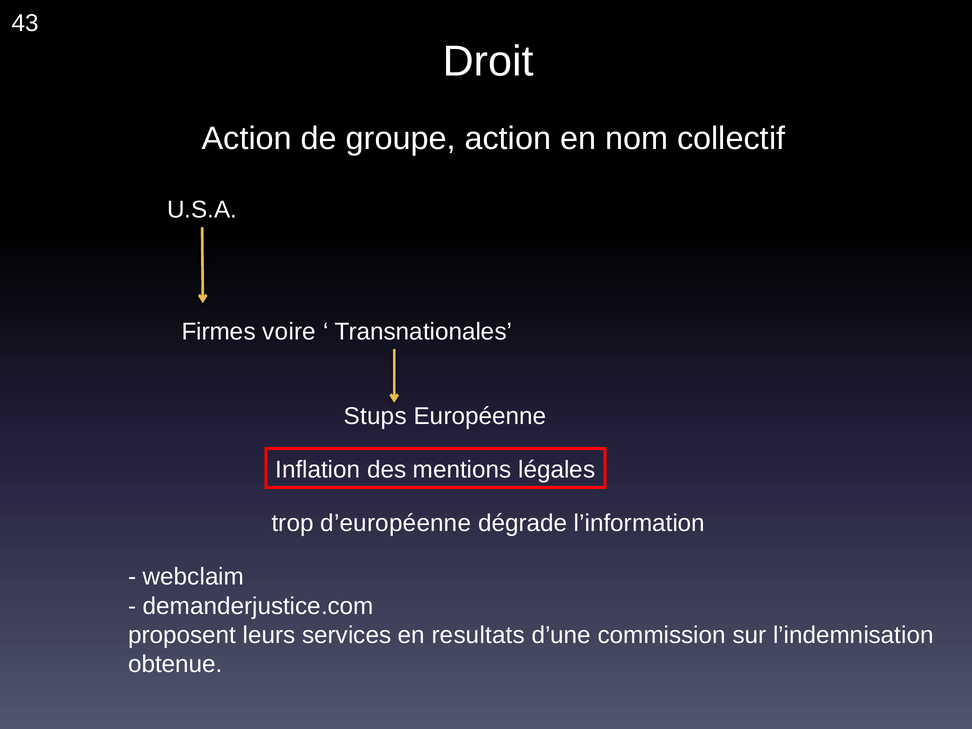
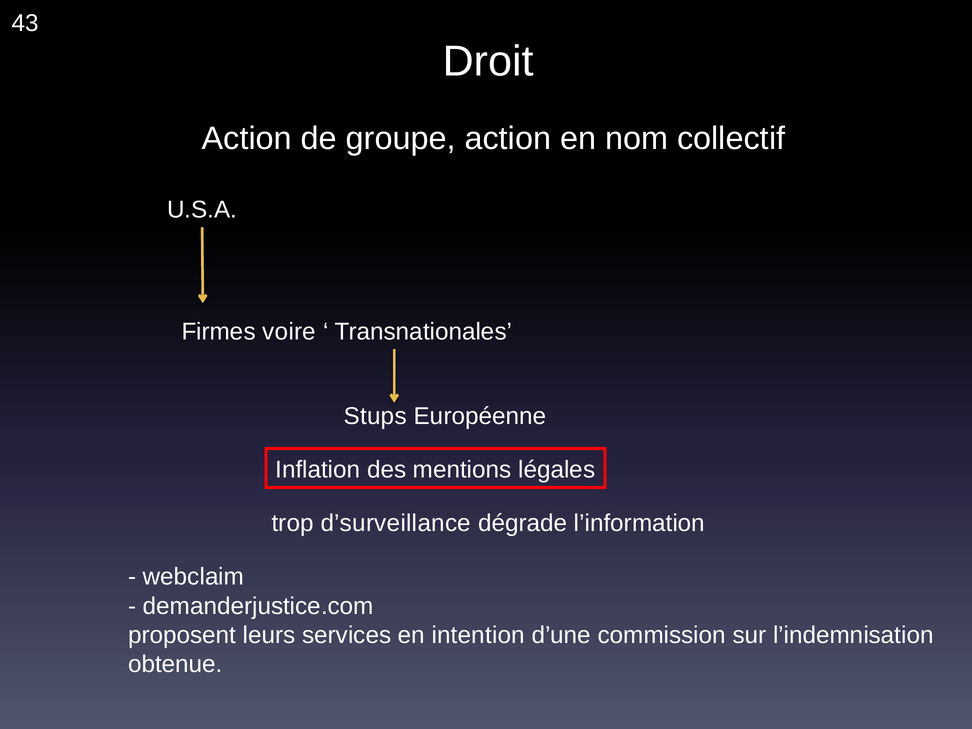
d’européenne: d’européenne -> d’surveillance (396, 523)
resultats: resultats -> intention (478, 635)
